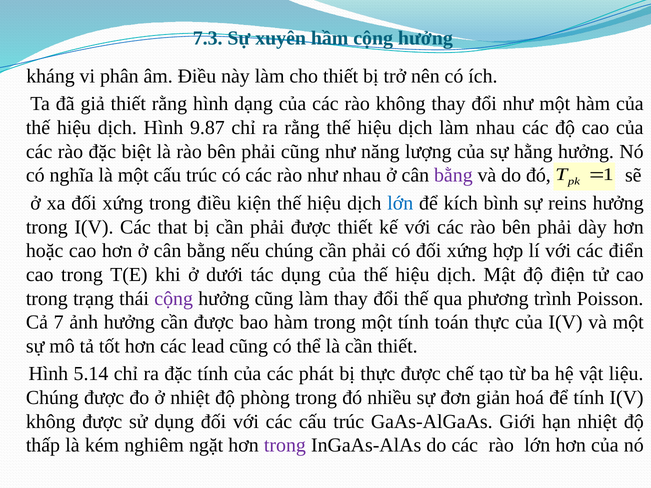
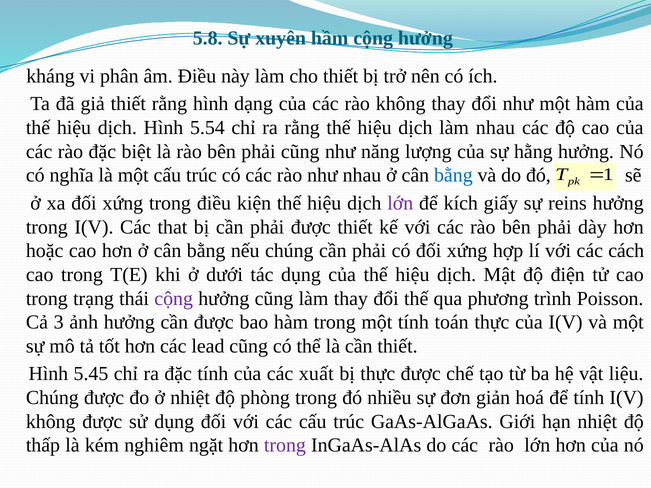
7.3: 7.3 -> 5.8 (208, 38)
9.87: 9.87 -> 5.54 (207, 128)
bằng colour: purple -> blue (453, 175)
lớn colour: blue -> purple (400, 203)
bình: bình -> giấy (501, 203)
điển: điển -> cách (626, 251)
7: 7 -> 3 (59, 322)
5.14: 5.14 -> 5.45 (91, 374)
phát: phát -> xuất (316, 374)
